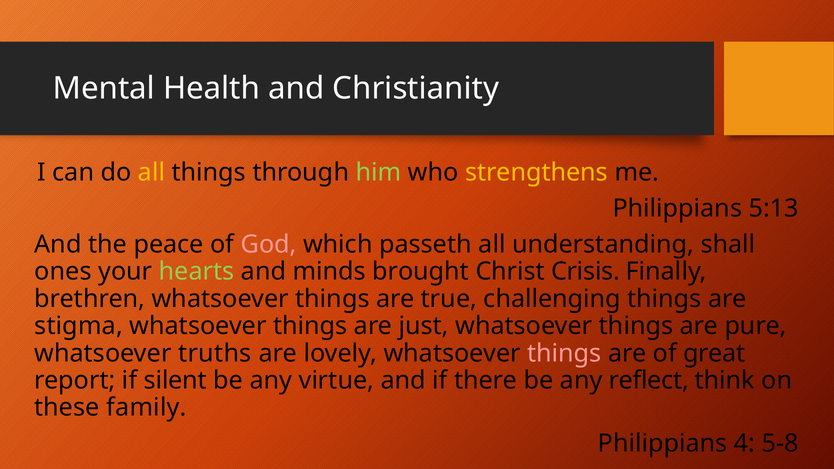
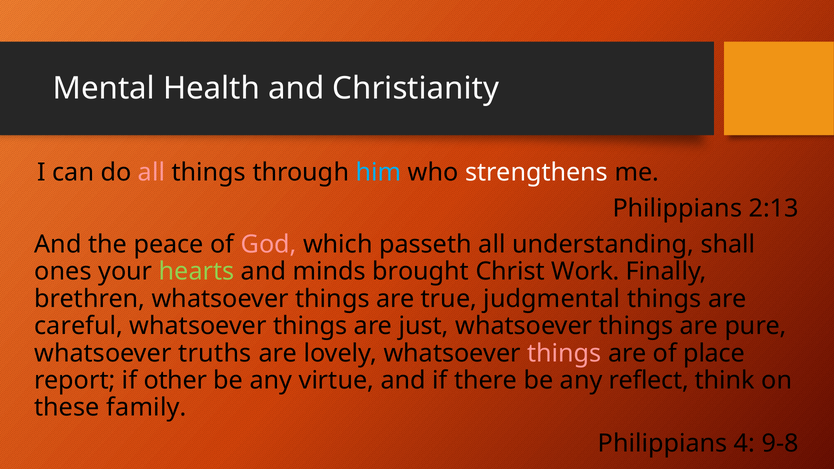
all colour: yellow -> pink (152, 173)
him colour: light green -> light blue (378, 173)
strengthens colour: yellow -> white (537, 173)
5:13: 5:13 -> 2:13 (774, 209)
Crisis: Crisis -> Work (586, 272)
challenging: challenging -> judgmental (552, 299)
stigma: stigma -> careful (79, 326)
great: great -> place (714, 353)
silent: silent -> other (175, 381)
5-8: 5-8 -> 9-8 (780, 444)
